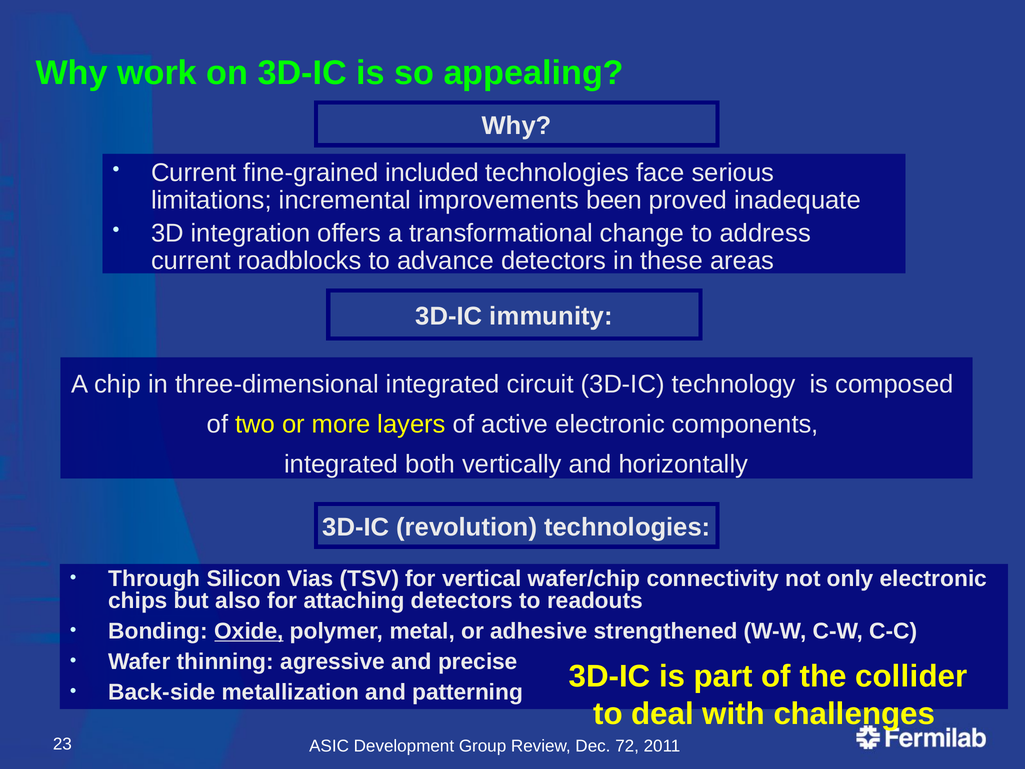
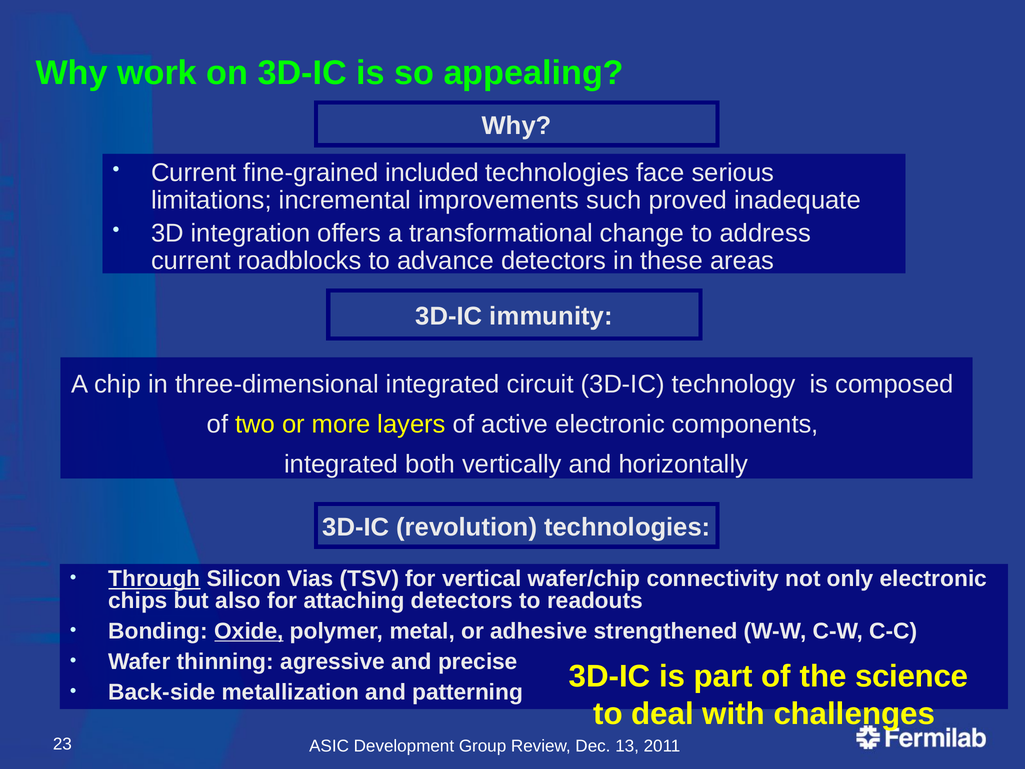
been: been -> such (614, 200)
Through underline: none -> present (154, 579)
collider: collider -> science (912, 676)
72: 72 -> 13 (627, 746)
